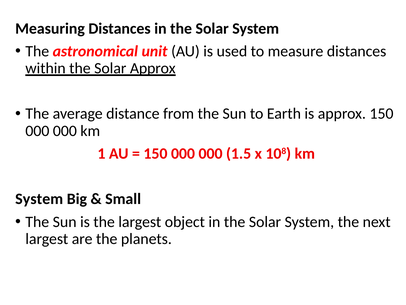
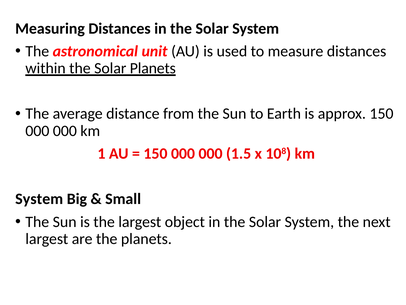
Solar Approx: Approx -> Planets (153, 68)
